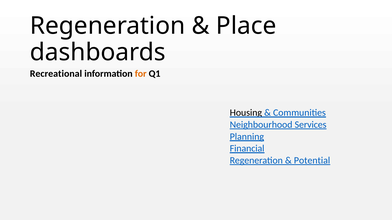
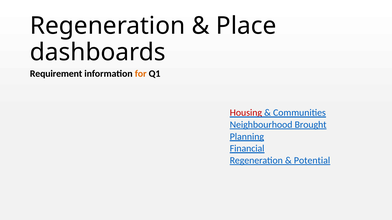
Recreational: Recreational -> Requirement (56, 74)
Housing colour: black -> red (246, 113)
Services: Services -> Brought (311, 125)
